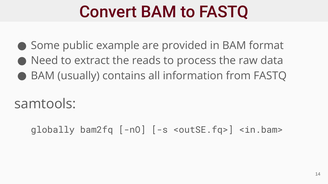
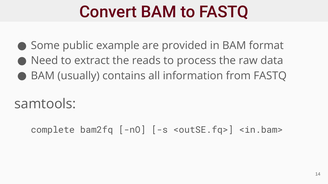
globally: globally -> complete (53, 130)
